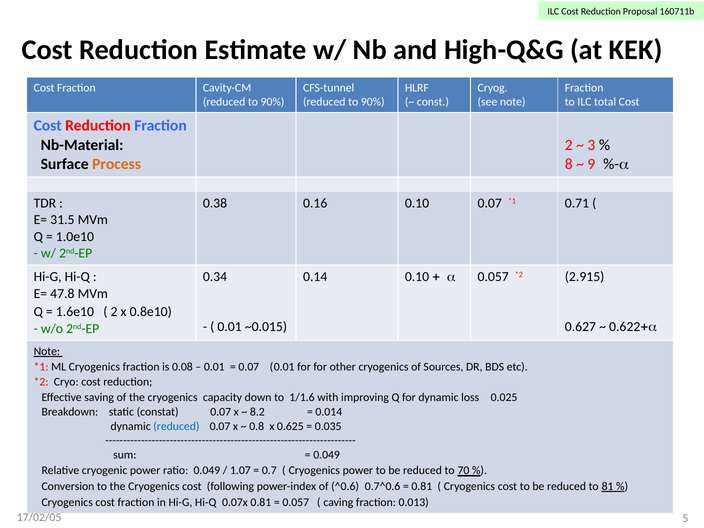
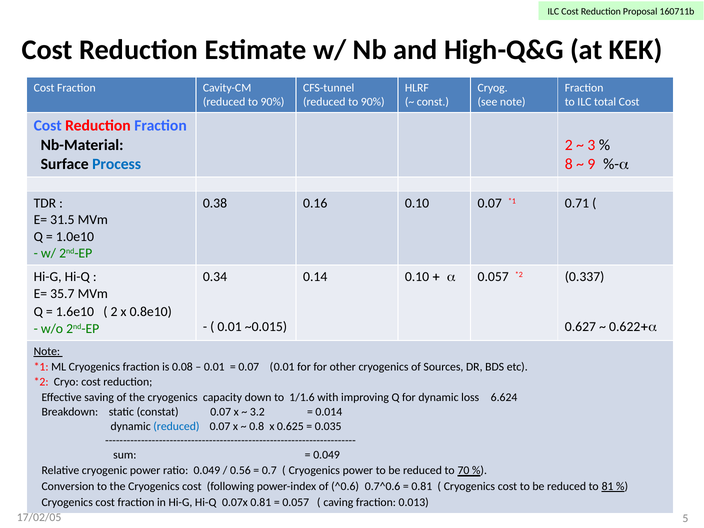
Process colour: orange -> blue (117, 164)
2.915: 2.915 -> 0.337 (585, 277)
47.8: 47.8 -> 35.7 (62, 294)
0.025: 0.025 -> 6.624 (504, 397)
8.2: 8.2 -> 3.2 (257, 412)
1.07: 1.07 -> 0.56 (240, 471)
